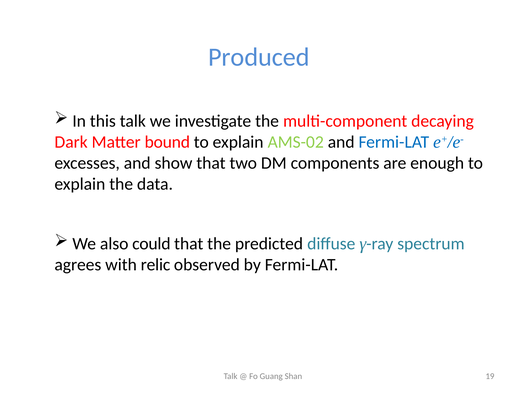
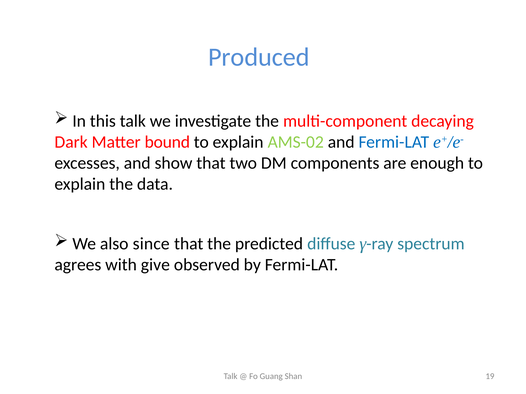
could: could -> since (151, 244)
relic: relic -> give (155, 265)
